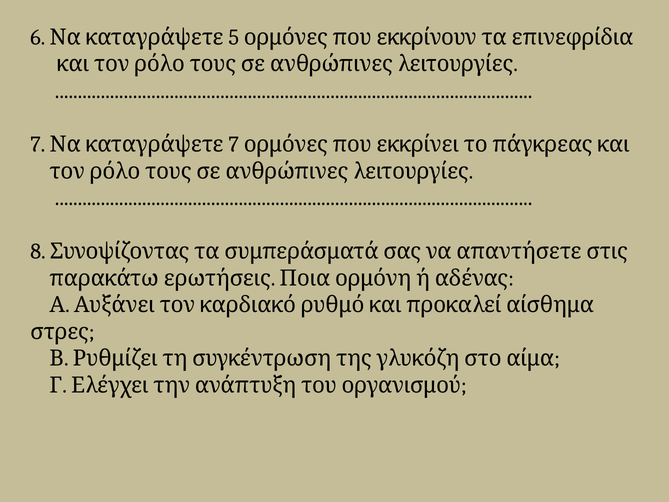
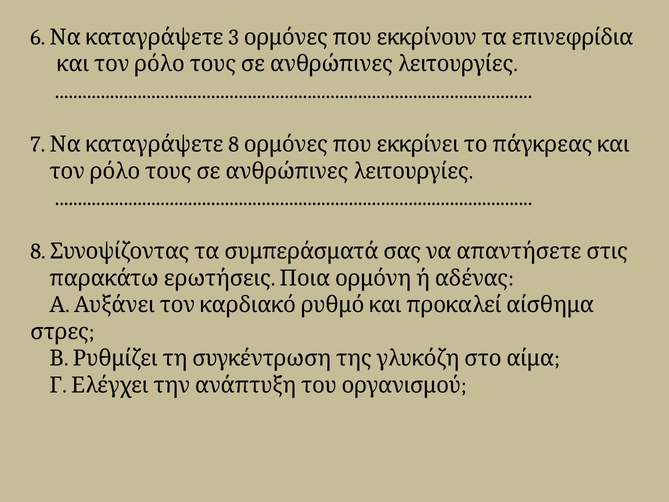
5: 5 -> 3 (234, 37)
7 7: 7 -> 8 (234, 144)
